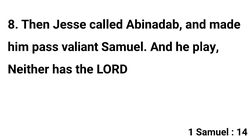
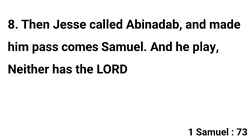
valiant: valiant -> comes (80, 47)
14: 14 -> 73 (242, 133)
